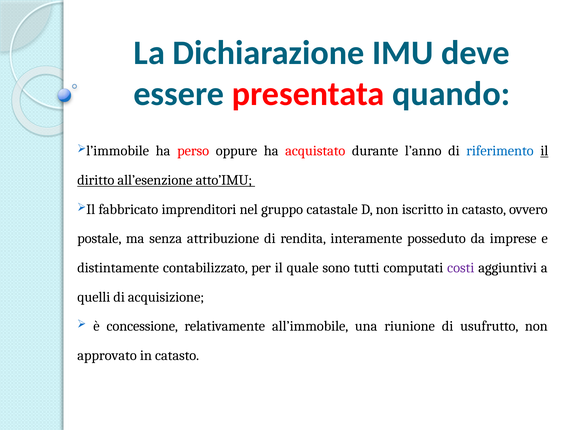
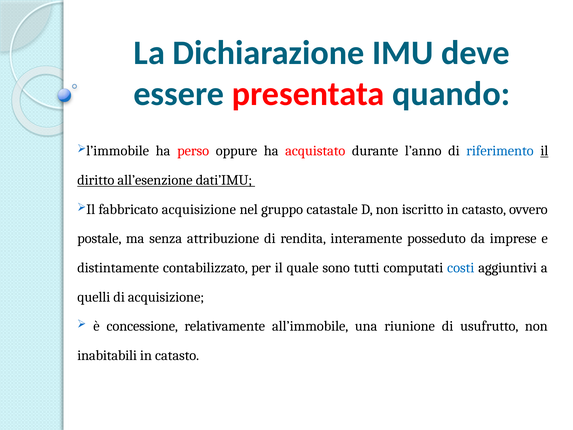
atto’IMU: atto’IMU -> dati’IMU (224, 180)
fabbricato imprenditori: imprenditori -> acquisizione (199, 209)
costi colour: purple -> blue (461, 268)
approvato: approvato -> inabitabili (107, 355)
